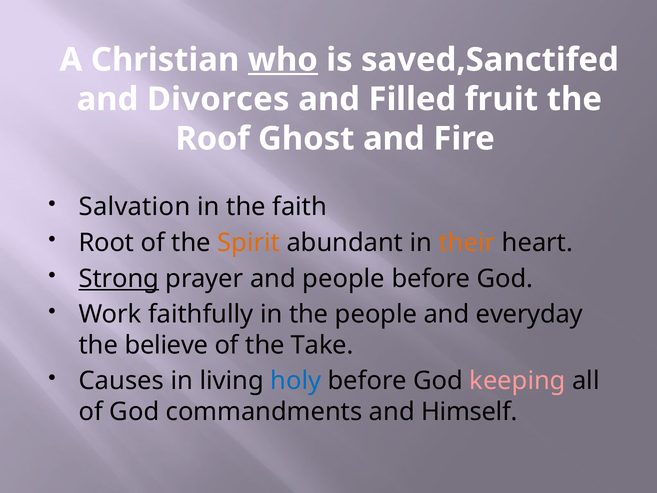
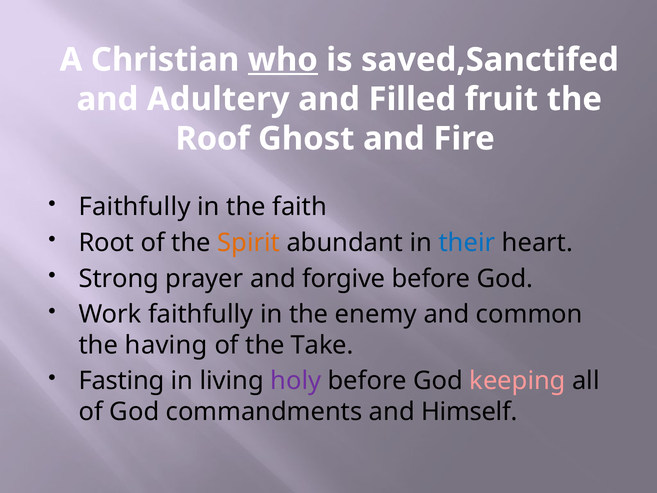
Divorces: Divorces -> Adultery (218, 99)
Salvation: Salvation -> Faithfully (135, 207)
their colour: orange -> blue (467, 243)
Strong underline: present -> none (119, 279)
and people: people -> forgive (344, 279)
the people: people -> enemy (376, 314)
everyday: everyday -> common (529, 314)
believe: believe -> having (166, 345)
Causes: Causes -> Fasting (122, 381)
holy colour: blue -> purple (296, 381)
